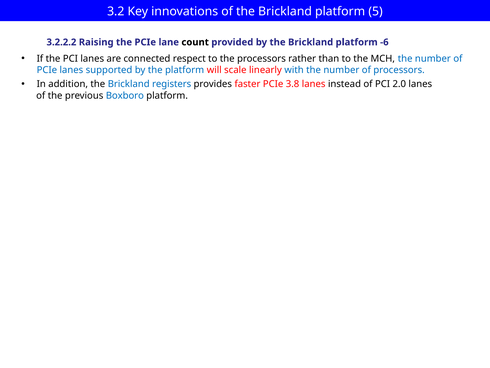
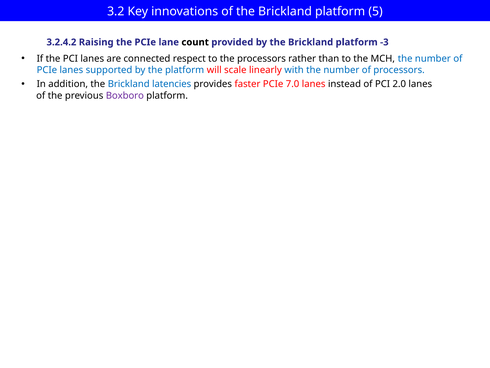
3.2.2.2: 3.2.2.2 -> 3.2.4.2 (61, 42)
-6: -6 -> -3 (384, 42)
registers: registers -> latencies (172, 84)
3.8: 3.8 -> 7.0 (293, 84)
Boxboro colour: blue -> purple (125, 95)
